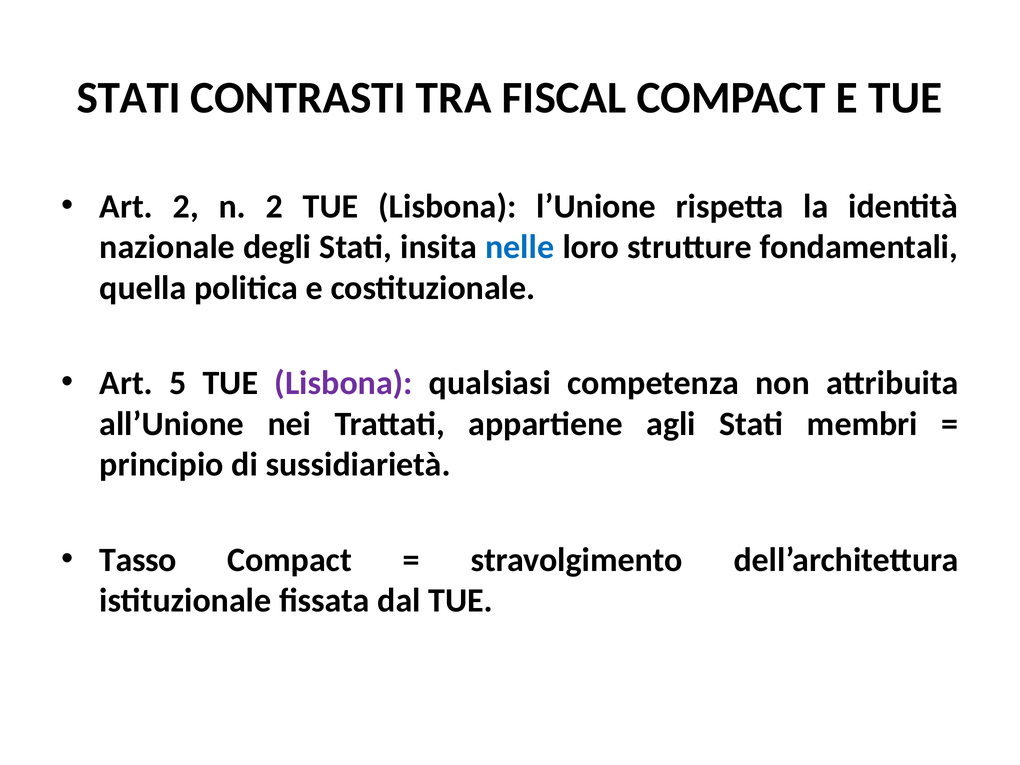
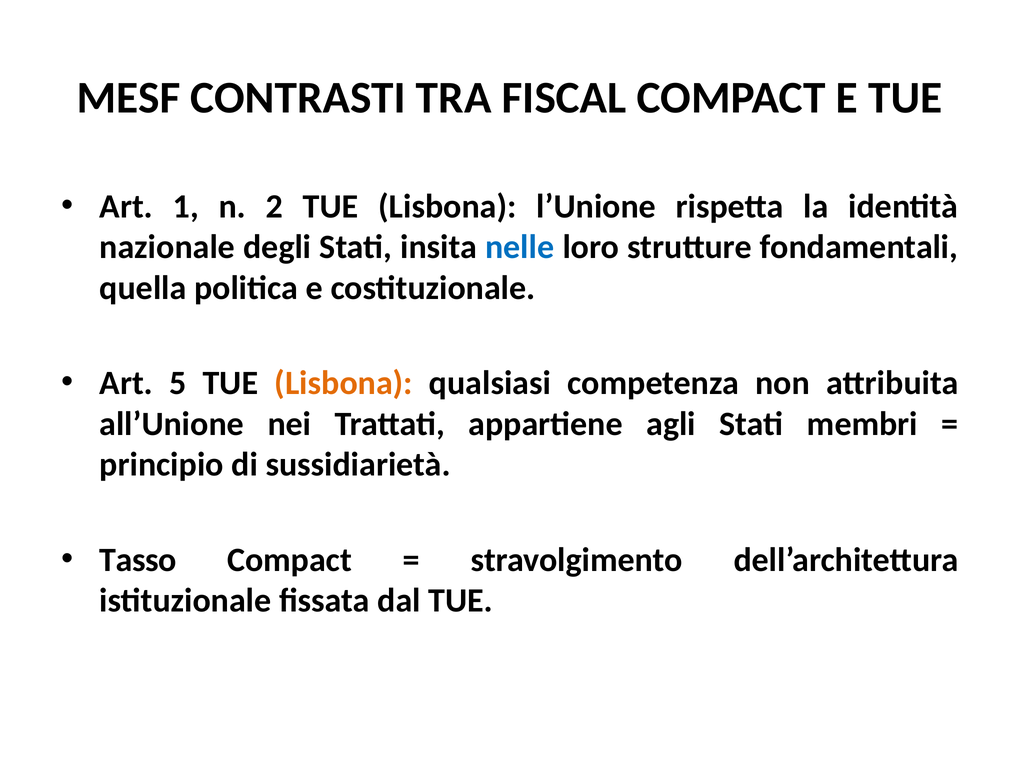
STATI: STATI -> MESF (129, 98)
Art 2: 2 -> 1 (186, 206)
Lisbona colour: purple -> orange (344, 383)
